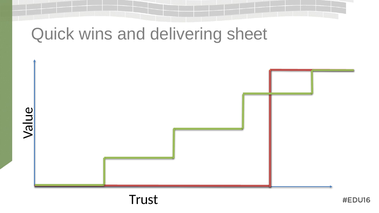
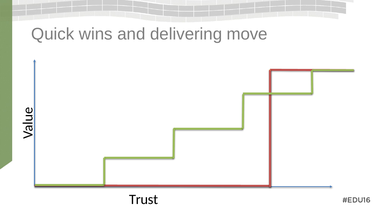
sheet: sheet -> move (247, 34)
